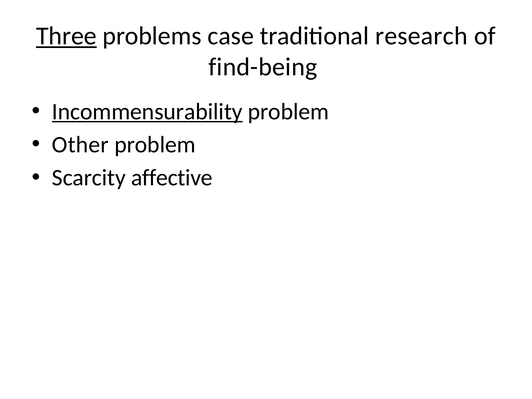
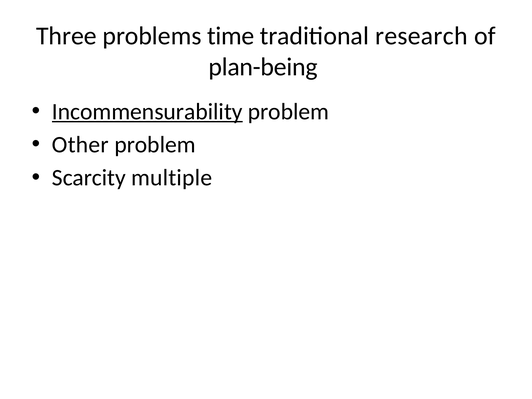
Three underline: present -> none (66, 36)
case: case -> time (231, 36)
find-being: find-being -> plan-being (263, 67)
affective: affective -> multiple (172, 178)
